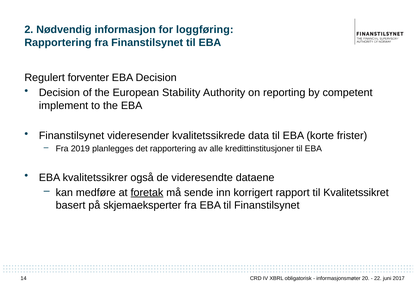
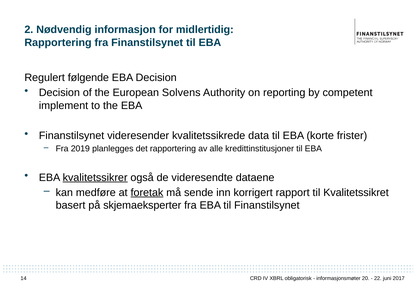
loggføring: loggføring -> midlertidig (205, 30)
forventer: forventer -> følgende (88, 78)
Stability: Stability -> Solvens (181, 93)
kvalitetssikrer underline: none -> present (95, 177)
